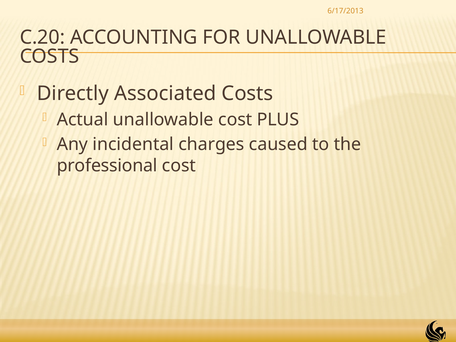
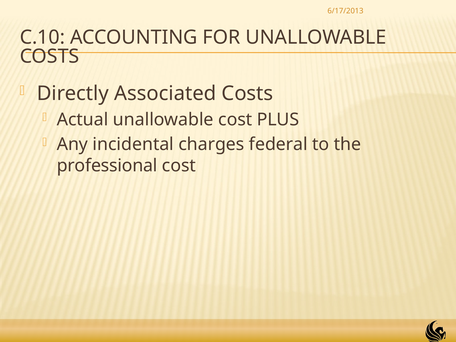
C.20: C.20 -> C.10 (42, 37)
caused: caused -> federal (278, 144)
